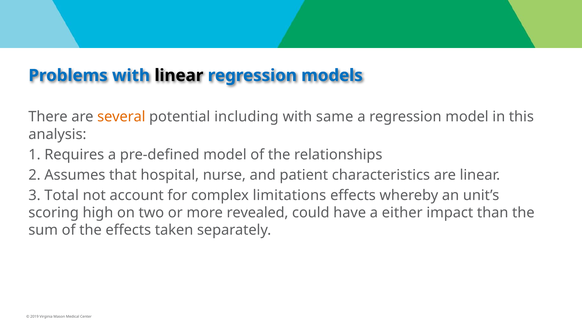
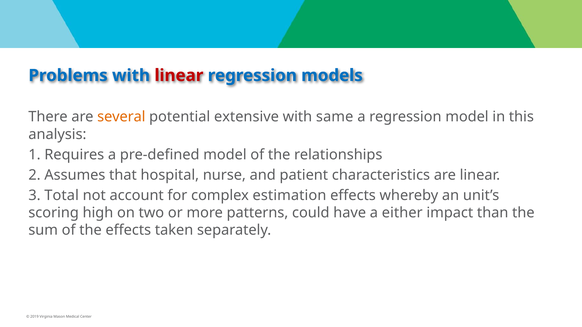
linear colour: black -> red (179, 76)
including: including -> extensive (246, 117)
limitations: limitations -> estimation (289, 196)
revealed: revealed -> patterns (257, 213)
